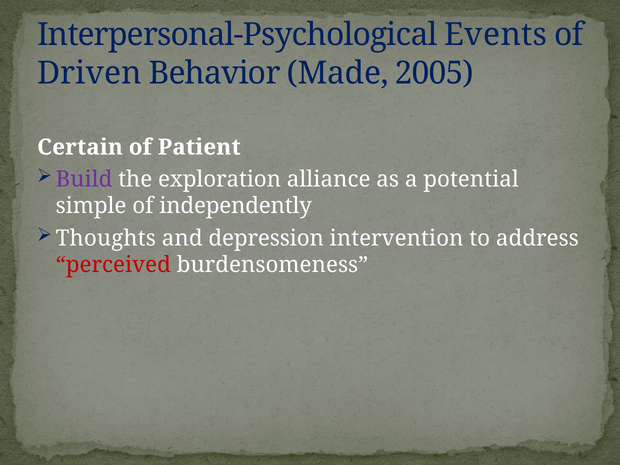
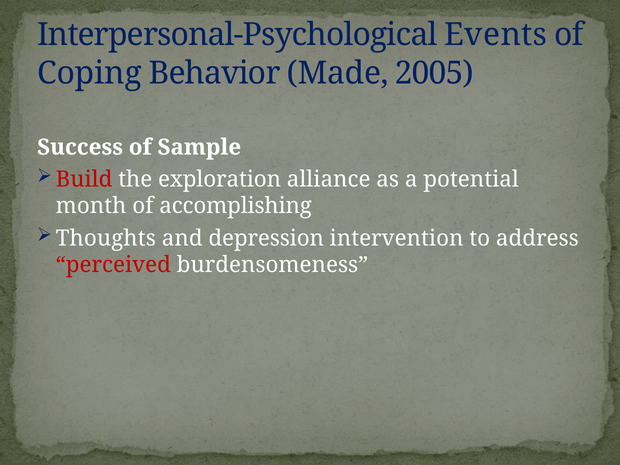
Driven: Driven -> Coping (90, 73)
Certain: Certain -> Success (80, 147)
Patient: Patient -> Sample (199, 147)
Build colour: purple -> red (84, 179)
simple: simple -> month (91, 206)
independently: independently -> accomplishing (236, 206)
